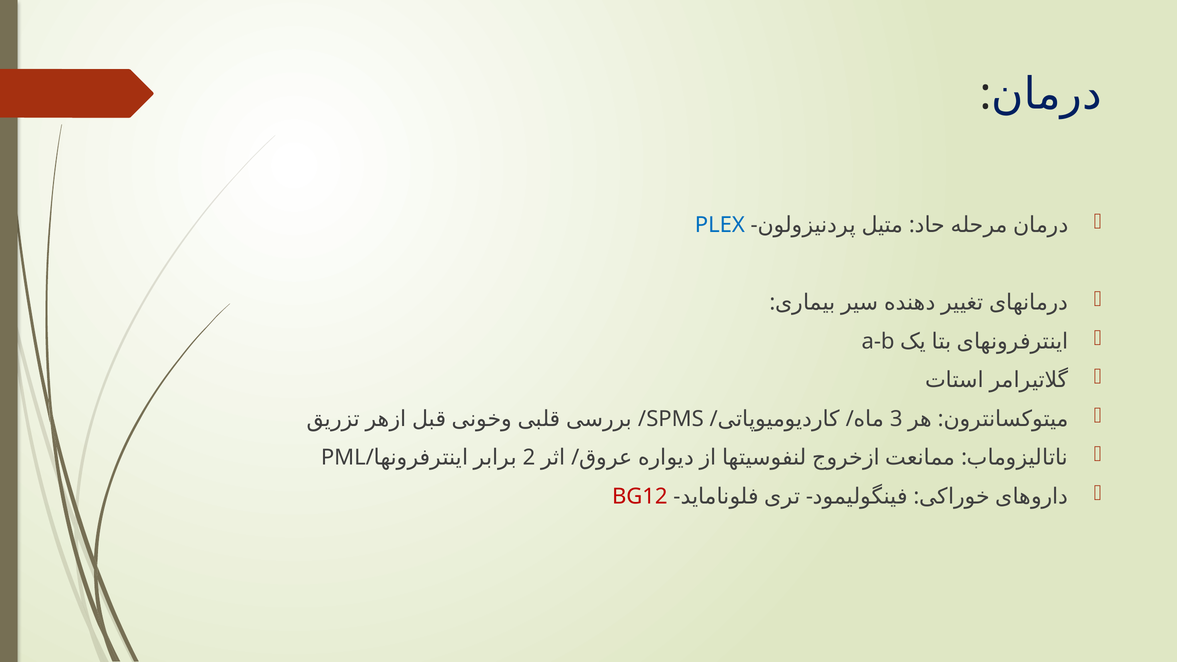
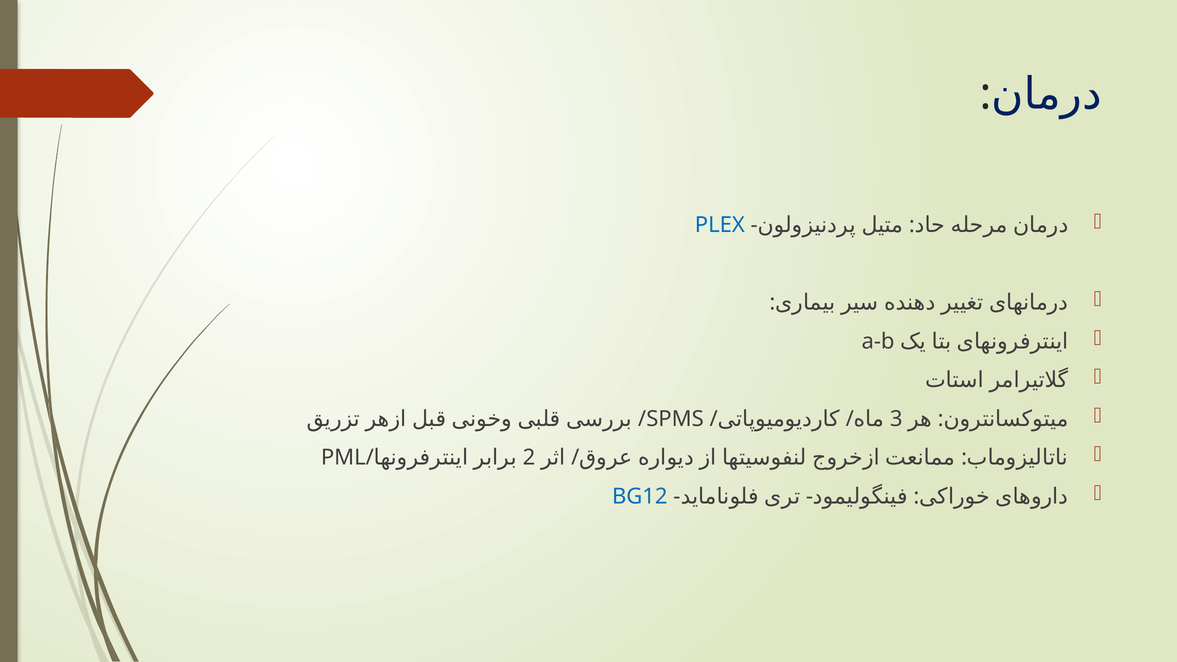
BG12 colour: red -> blue (640, 496)
